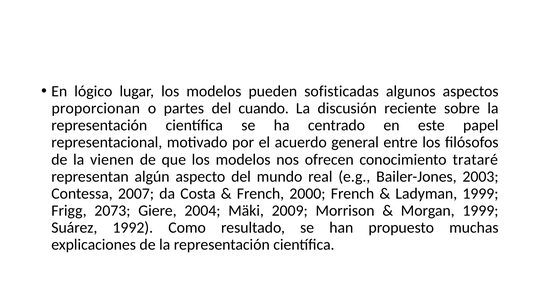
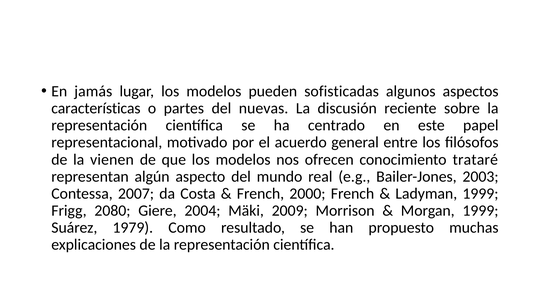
lógico: lógico -> jamás (93, 91)
proporcionan: proporcionan -> características (96, 108)
cuando: cuando -> nuevas (264, 108)
2073: 2073 -> 2080 (112, 210)
1992: 1992 -> 1979 (133, 227)
